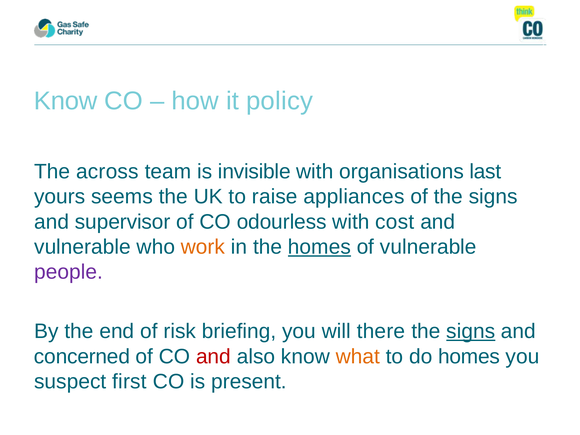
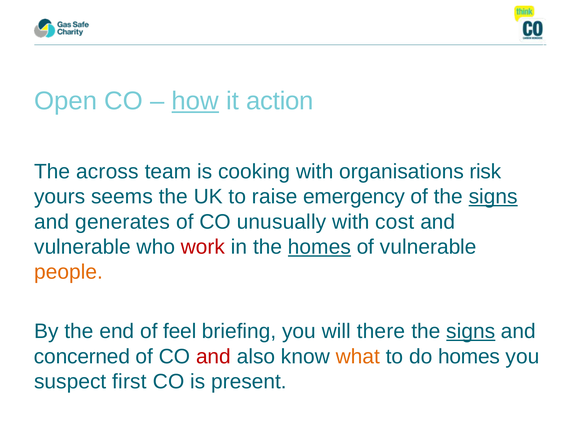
Know: Know -> Open (66, 101)
how underline: none -> present (195, 101)
policy: policy -> action (280, 101)
invisible: invisible -> cooking (254, 172)
last: last -> risk (485, 172)
appliances: appliances -> emergency (354, 197)
signs underline: none -> present (493, 197)
supervisor: supervisor -> generates (123, 222)
odourless: odourless -> unusually (282, 222)
work colour: orange -> red (203, 247)
people colour: purple -> orange (69, 272)
risk: risk -> feel (180, 331)
